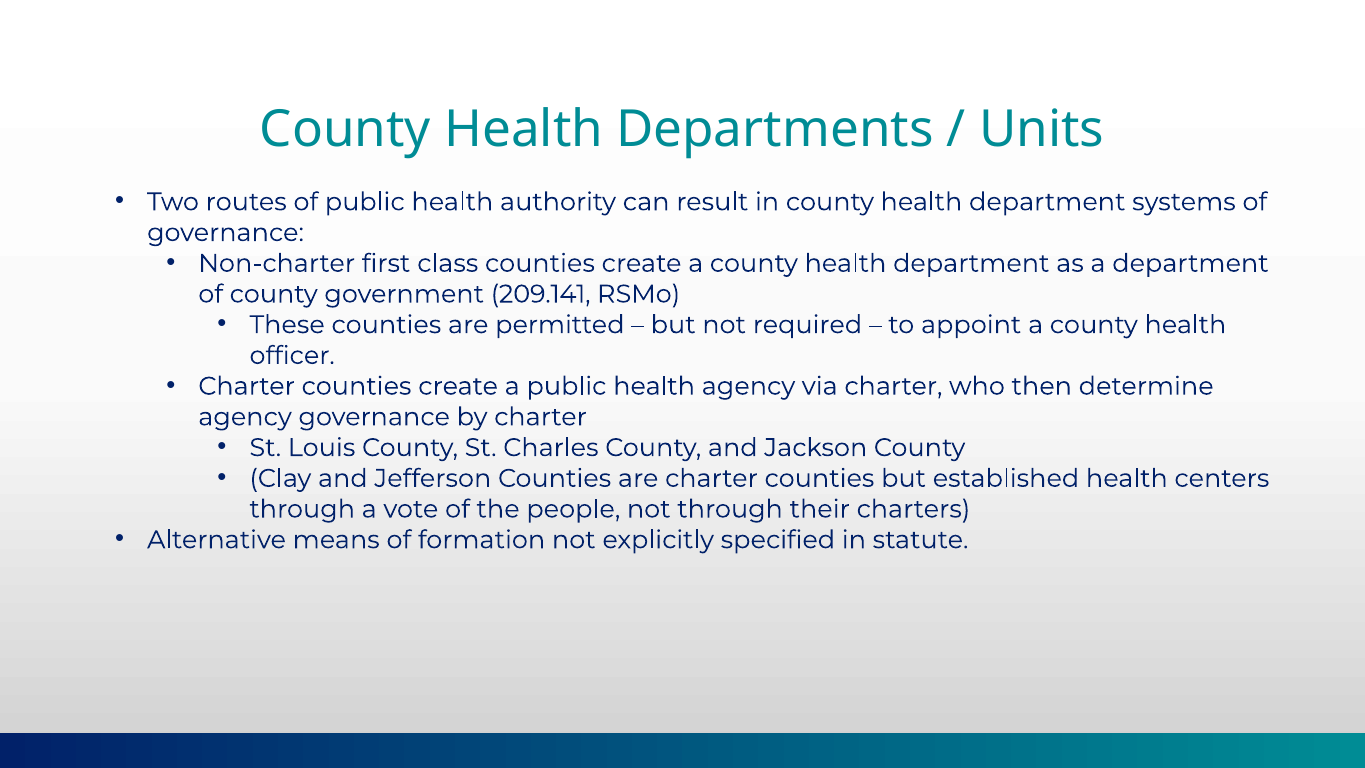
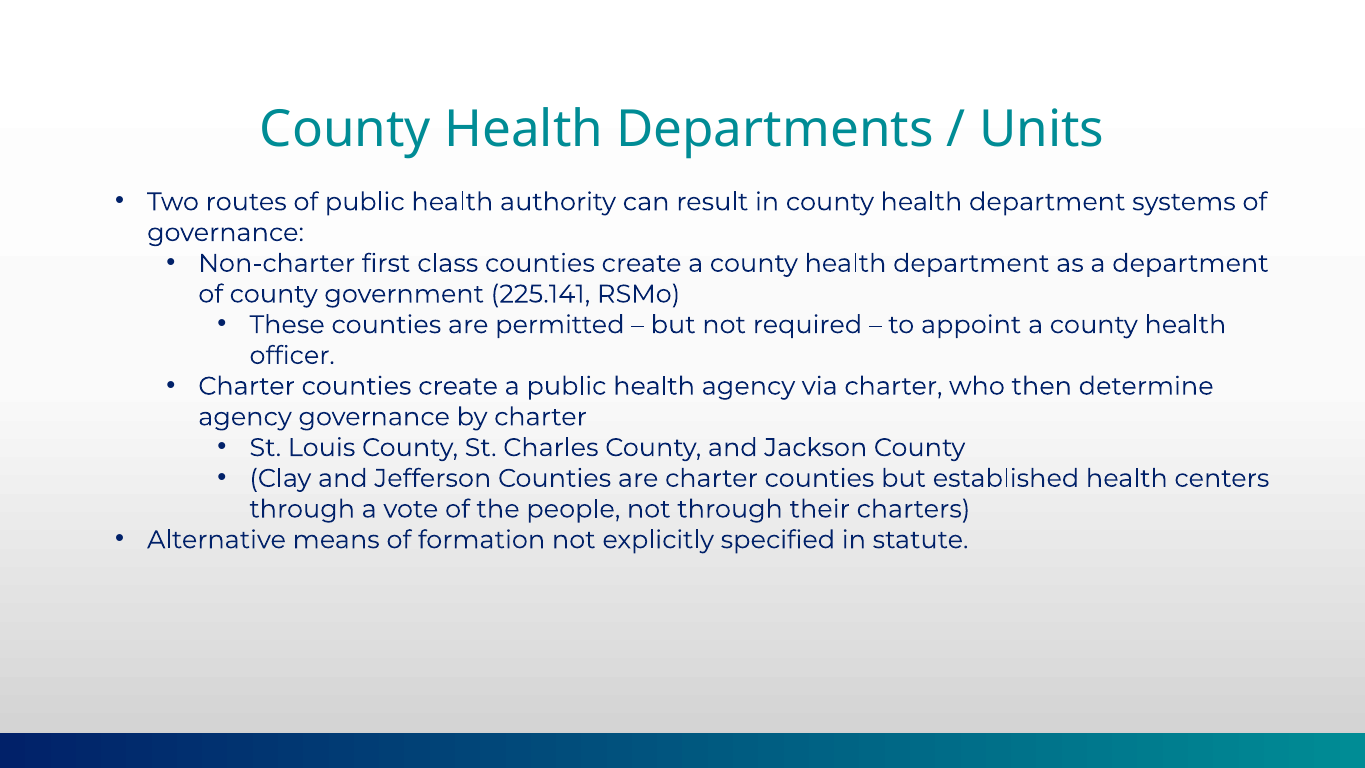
209.141: 209.141 -> 225.141 (540, 294)
